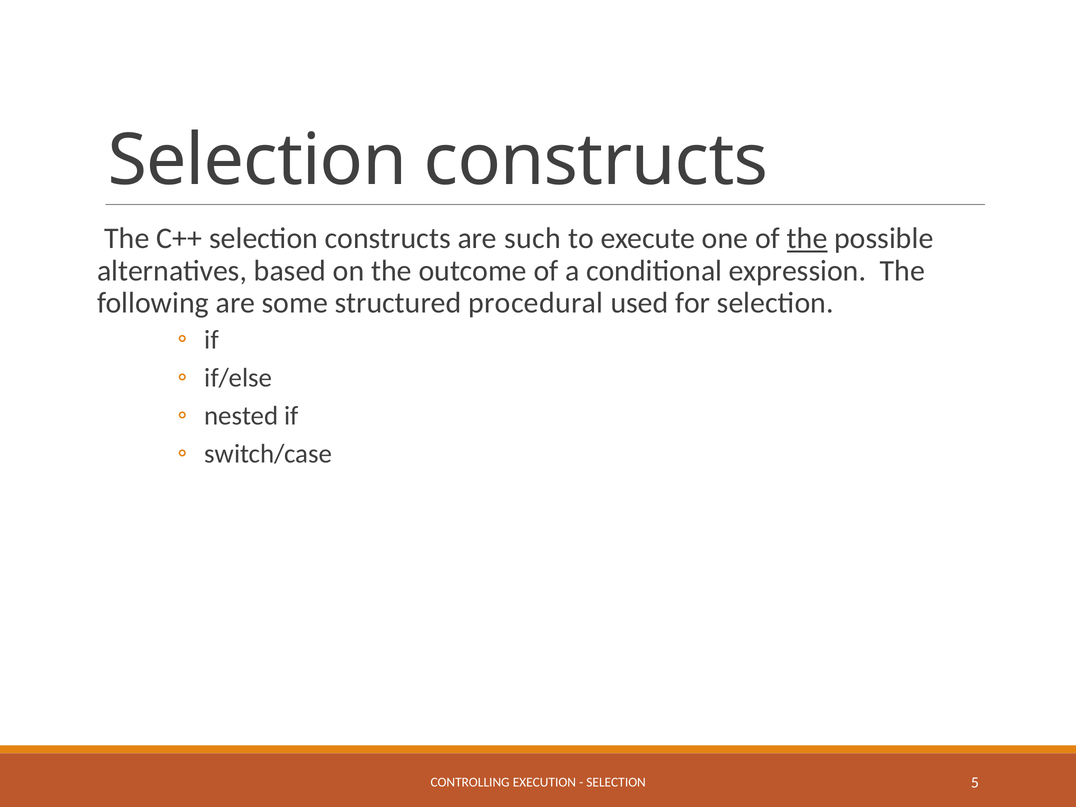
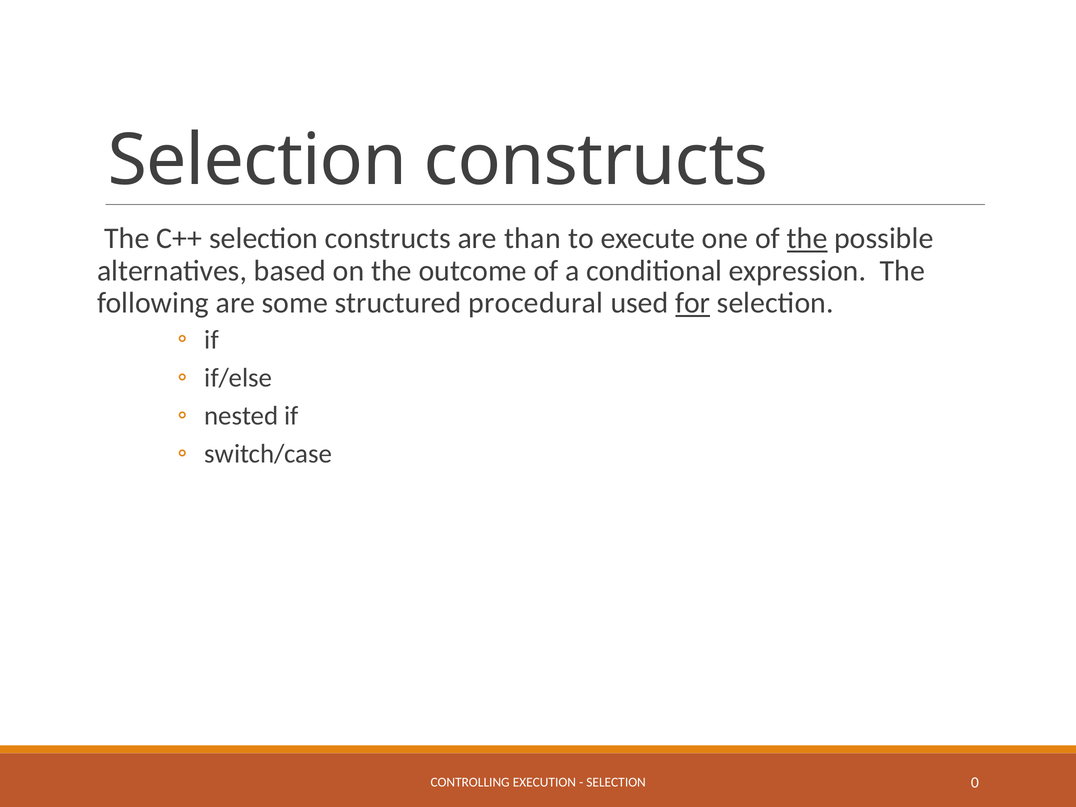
such: such -> than (532, 239)
for underline: none -> present (693, 303)
5: 5 -> 0 (975, 783)
